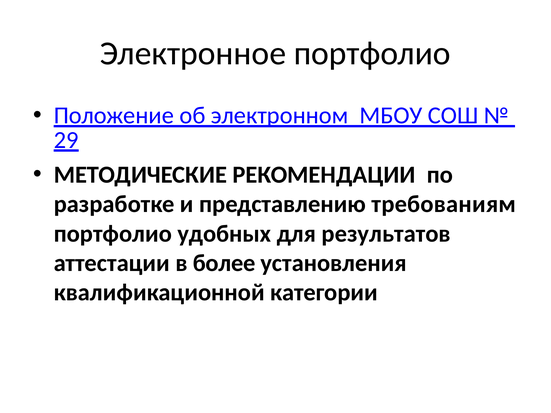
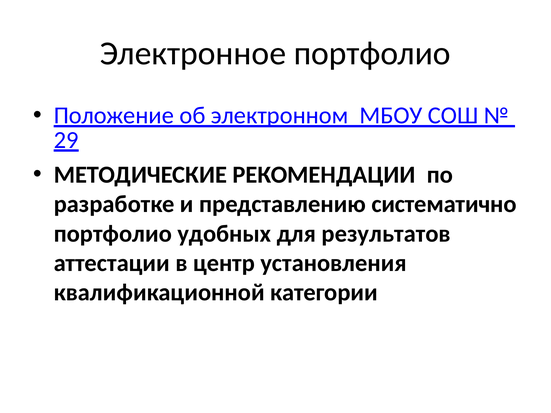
требованиям: требованиям -> систематично (444, 204)
более: более -> центр (224, 263)
